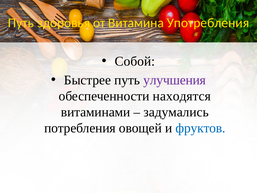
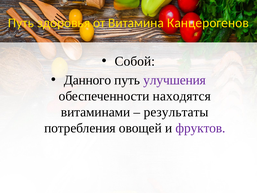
Употребления: Употребления -> Канцерогенов (208, 23)
Быстрее: Быстрее -> Данного (88, 80)
задумались: задумались -> результаты (176, 112)
фруктов colour: blue -> purple (201, 128)
